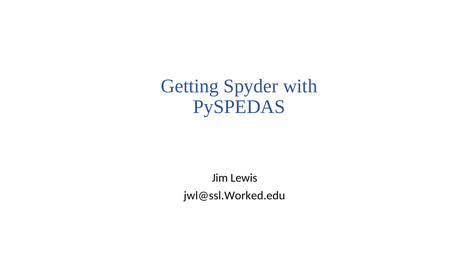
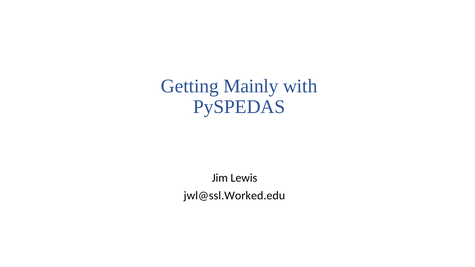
Spyder: Spyder -> Mainly (251, 86)
